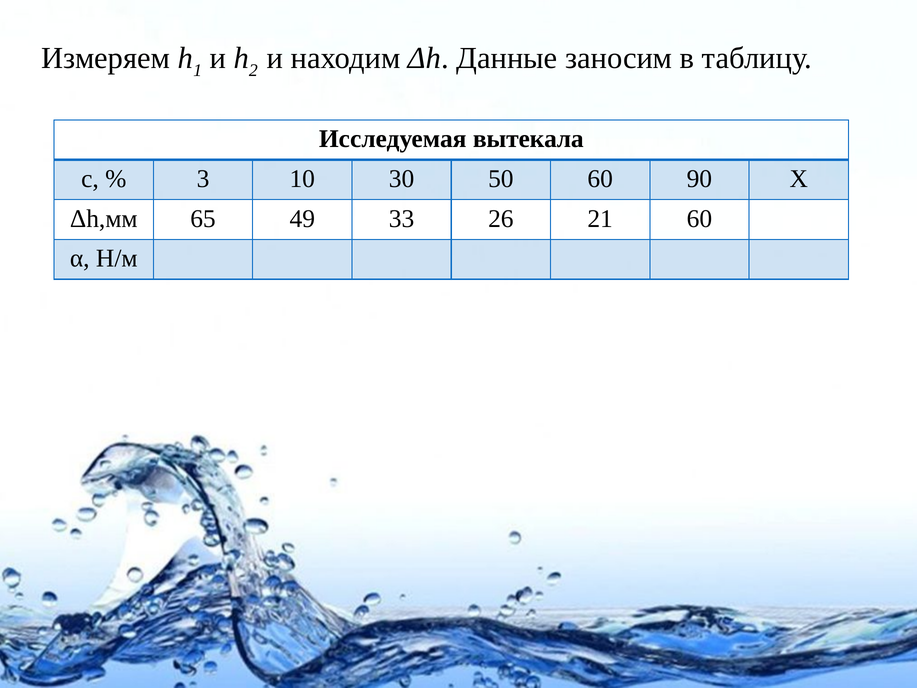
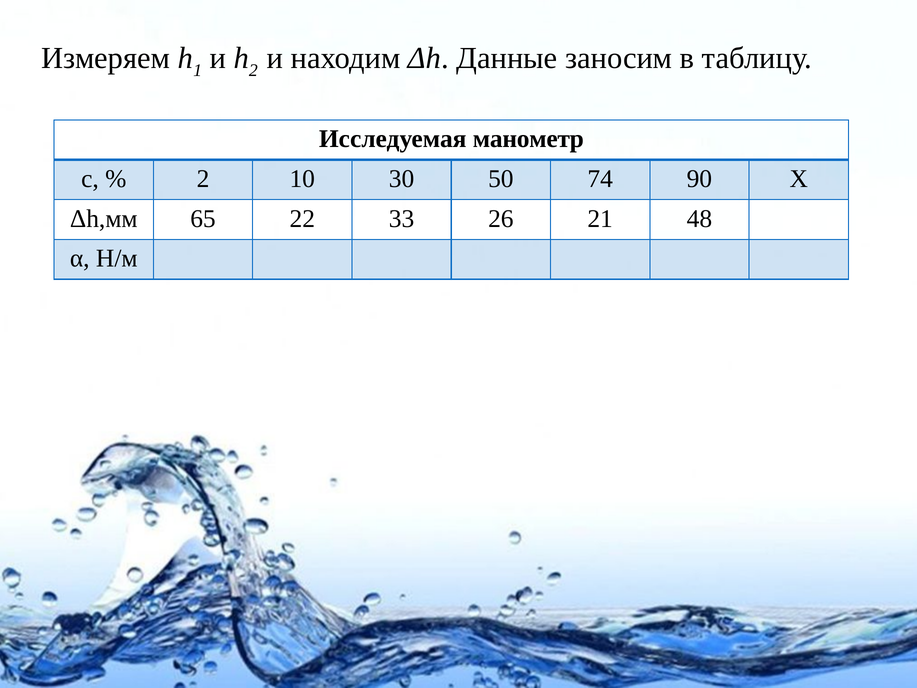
вытекала: вытекала -> манометр (528, 139)
3: 3 -> 2 (203, 179)
50 60: 60 -> 74 (600, 179)
49: 49 -> 22 (302, 219)
21 60: 60 -> 48 (699, 219)
